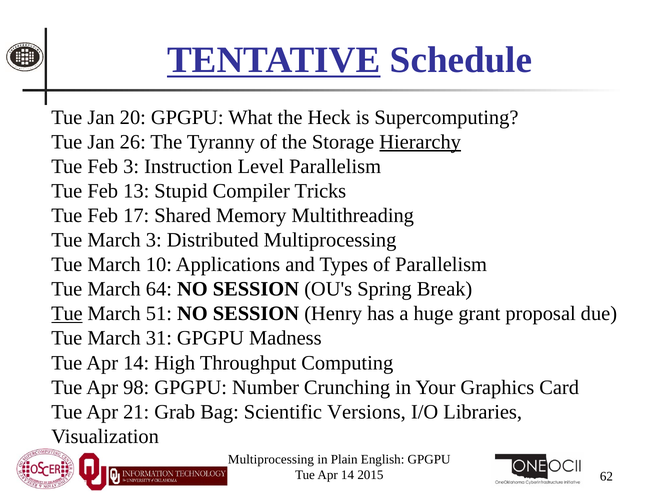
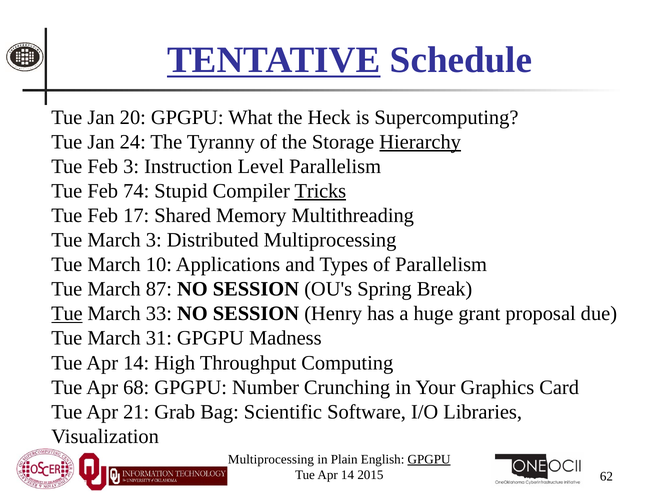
26: 26 -> 24 (133, 142)
13: 13 -> 74 (136, 191)
Tricks underline: none -> present (320, 191)
64: 64 -> 87 (159, 289)
51: 51 -> 33 (159, 314)
98: 98 -> 68 (136, 388)
Versions: Versions -> Software (367, 412)
GPGPU underline: none -> present (429, 460)
